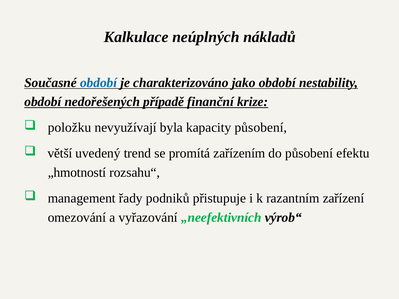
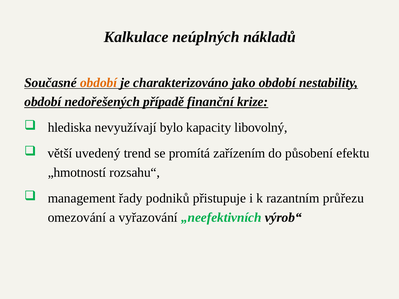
období colour: blue -> orange (99, 83)
položku: položku -> hlediska (70, 128)
byla: byla -> bylo (172, 128)
kapacity působení: působení -> libovolný (261, 128)
zařízení: zařízení -> průřezu (343, 198)
